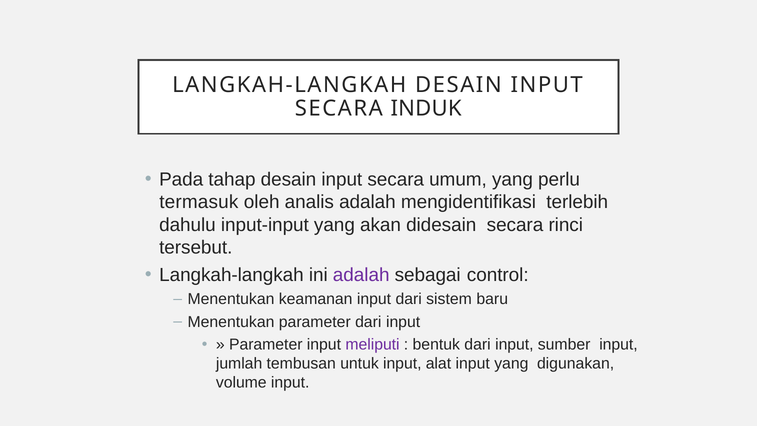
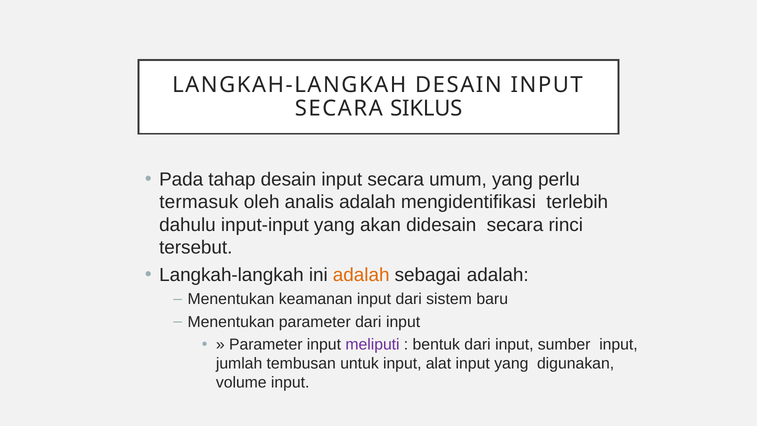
INDUK: INDUK -> SIKLUS (426, 109)
adalah colour: purple -> orange (361, 275)
sebagai control: control -> adalah (498, 275)
